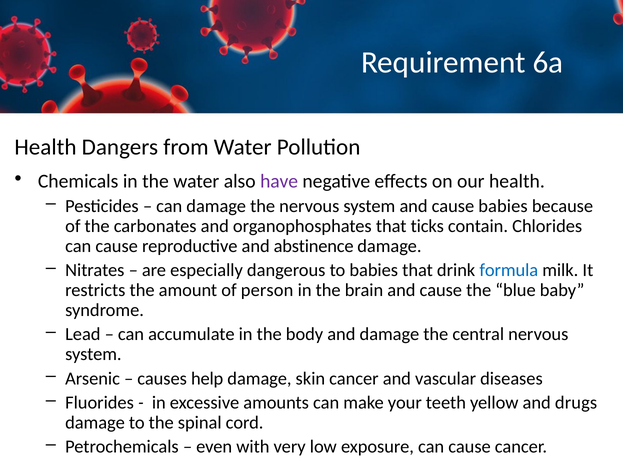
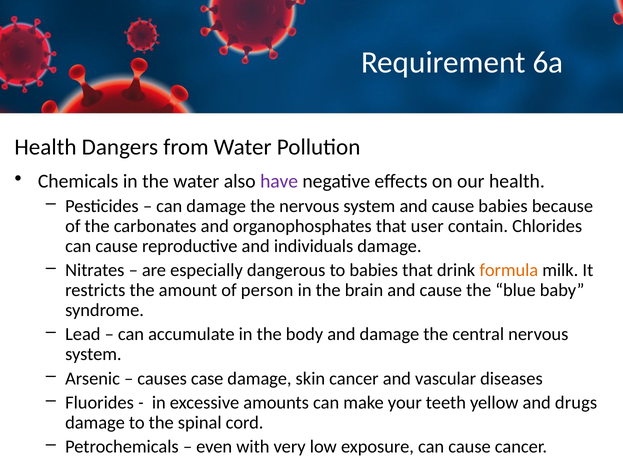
ticks: ticks -> user (427, 226)
abstinence: abstinence -> individuals (314, 246)
formula colour: blue -> orange (509, 270)
help: help -> case (207, 379)
